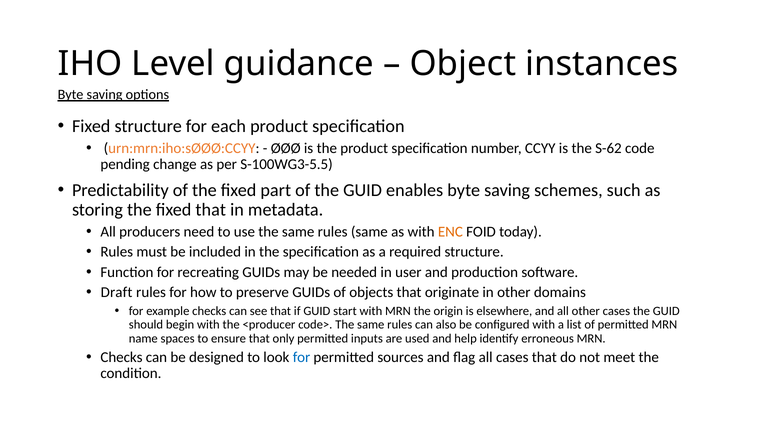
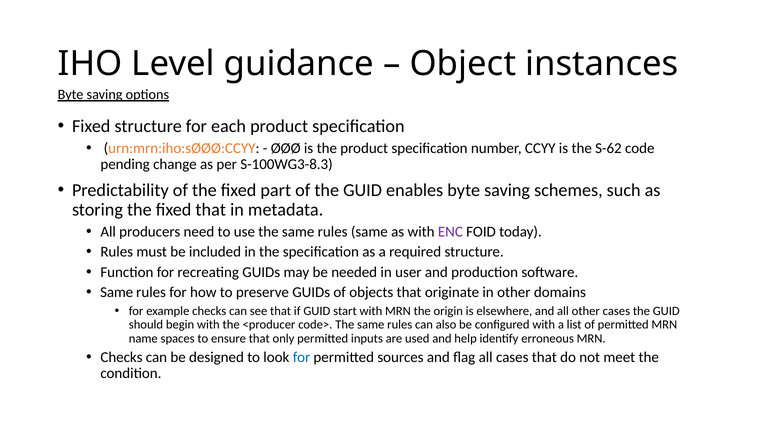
S-100WG3-5.5: S-100WG3-5.5 -> S-100WG3-8.3 (286, 164)
ENC colour: orange -> purple (450, 231)
Draft: Draft -> Same (117, 292)
